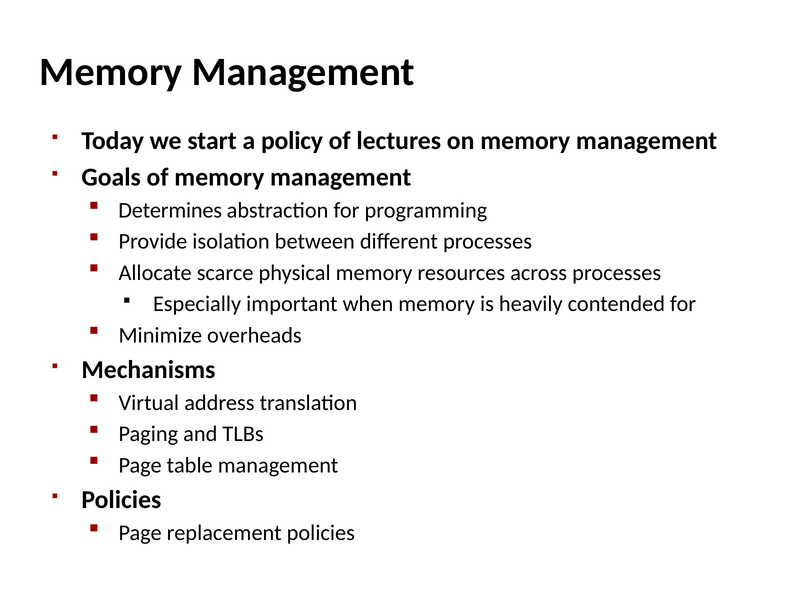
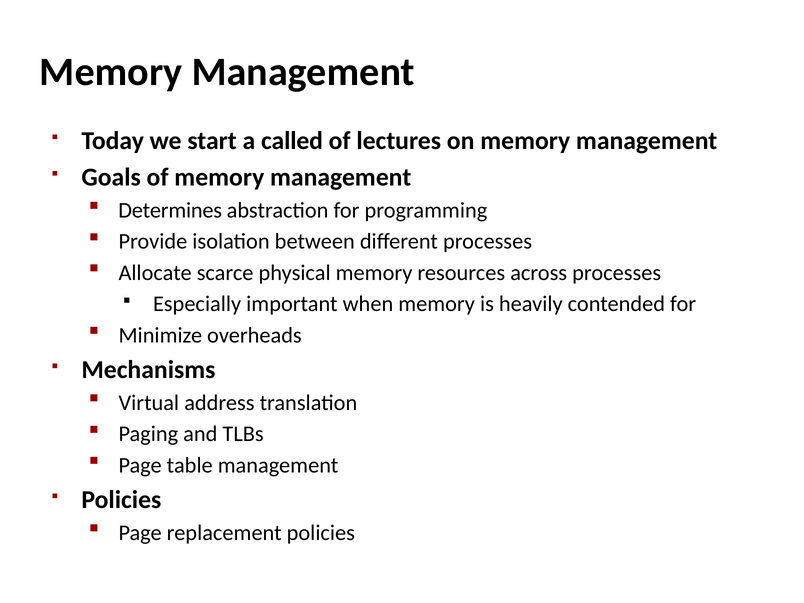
policy: policy -> called (292, 141)
